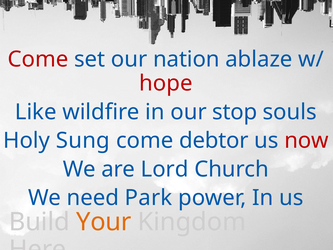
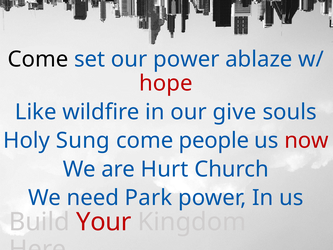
Come colour: red -> black (38, 59)
our nation: nation -> power (186, 59)
stop: stop -> give (235, 112)
debtor: debtor -> people (214, 140)
Lord: Lord -> Hurt (165, 169)
Your colour: orange -> red (104, 222)
